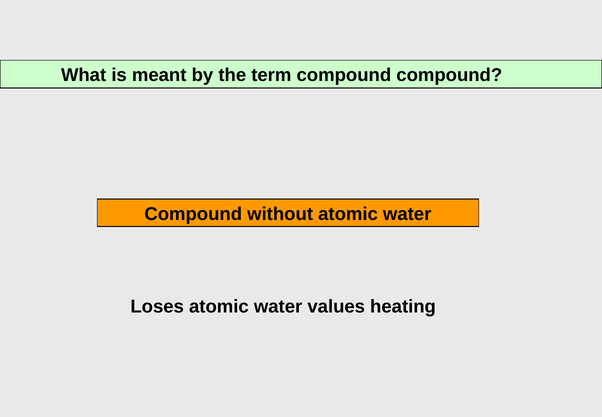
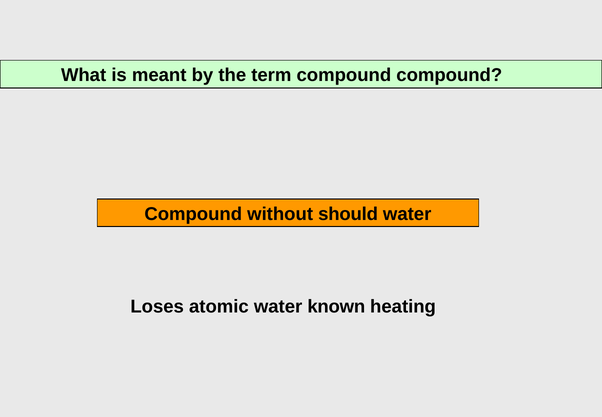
without atomic: atomic -> should (348, 214)
values: values -> known (336, 307)
